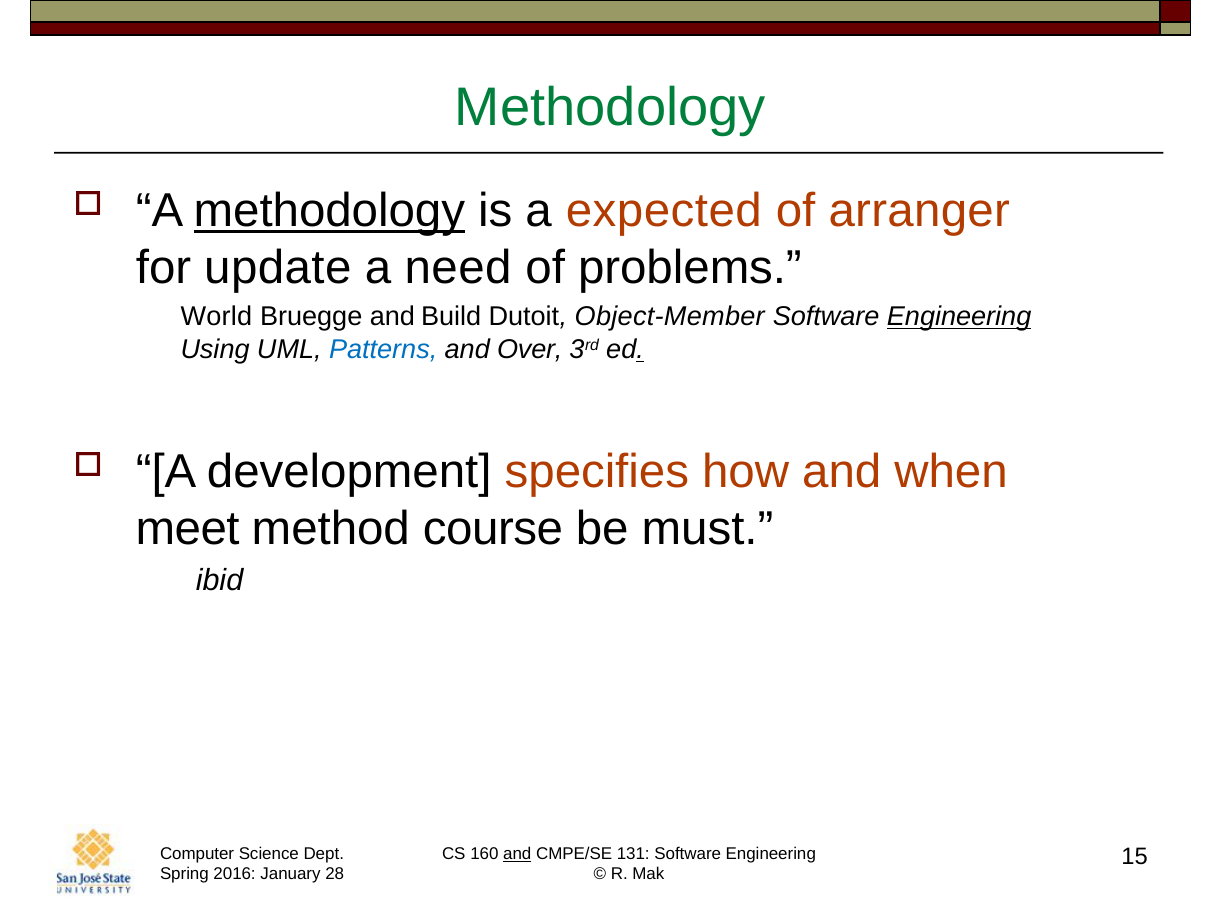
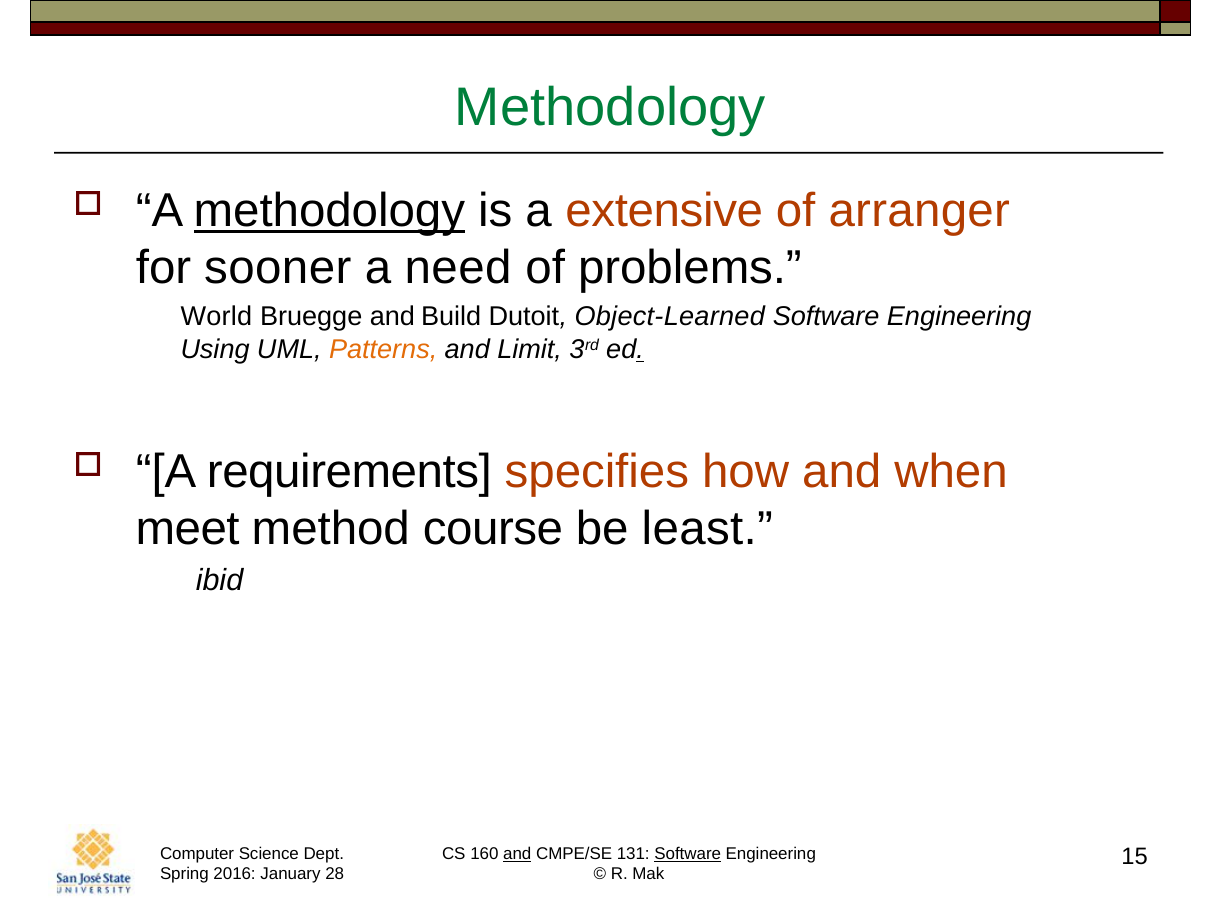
expected: expected -> extensive (664, 211)
update: update -> sooner (278, 268)
Object-Member: Object-Member -> Object-Learned (670, 317)
Engineering underline: present -> none (959, 317)
Patterns colour: blue -> orange (383, 349)
Over: Over -> Limit (530, 349)
development: development -> requirements (349, 471)
must: must -> least (707, 528)
Software underline: none -> present (688, 854)
